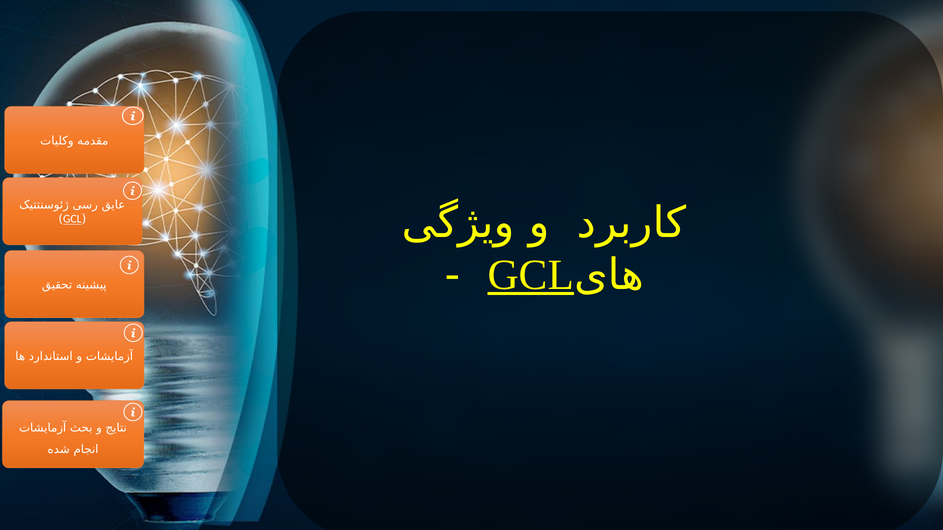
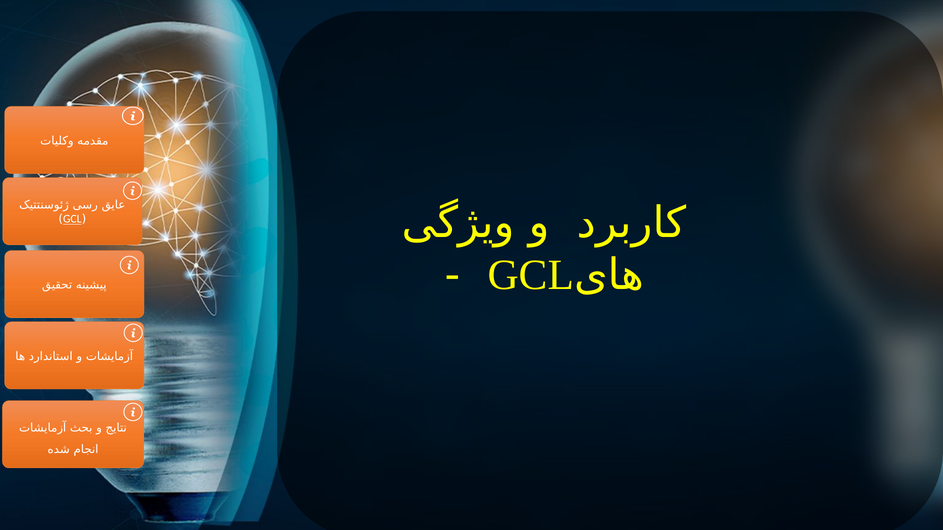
GCL underline: present -> none (531, 275)
